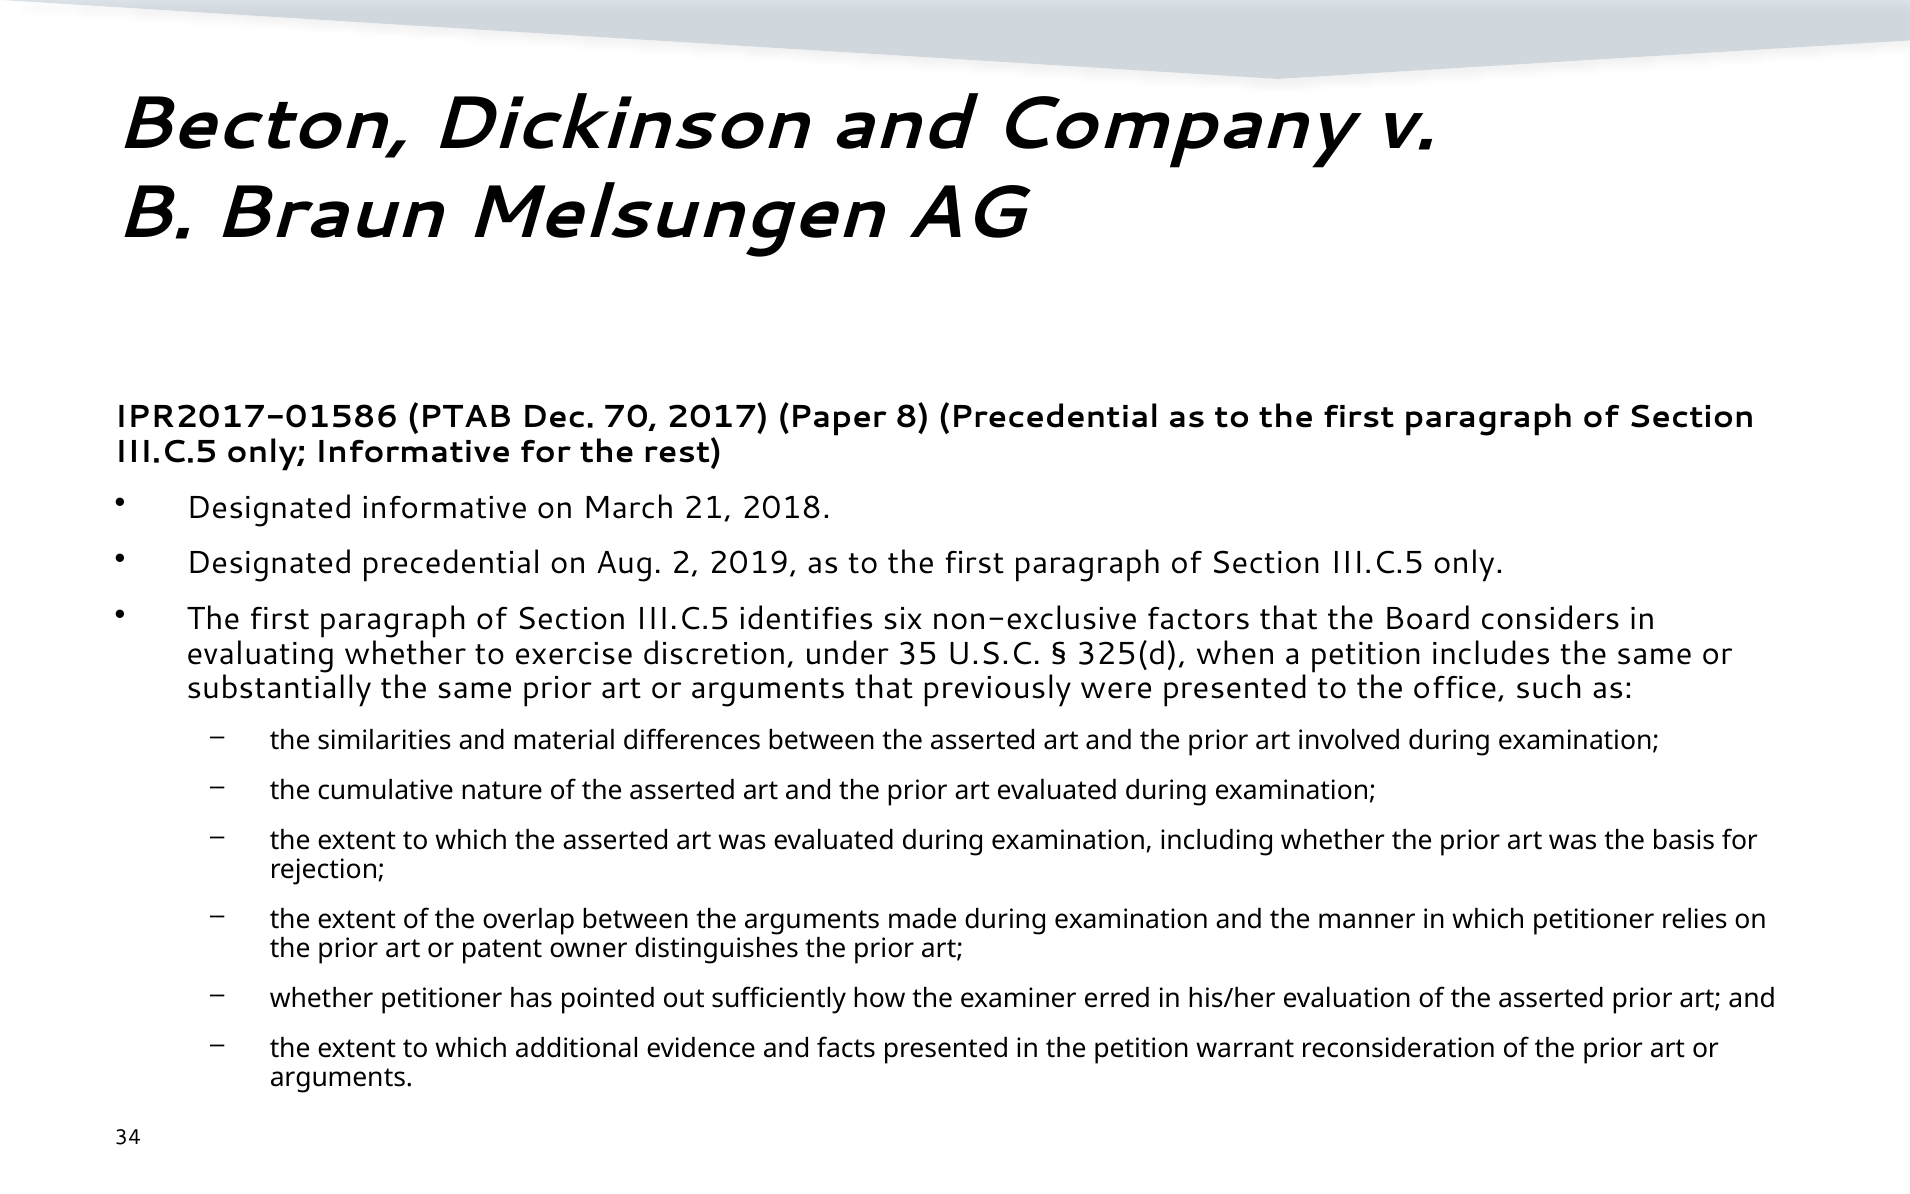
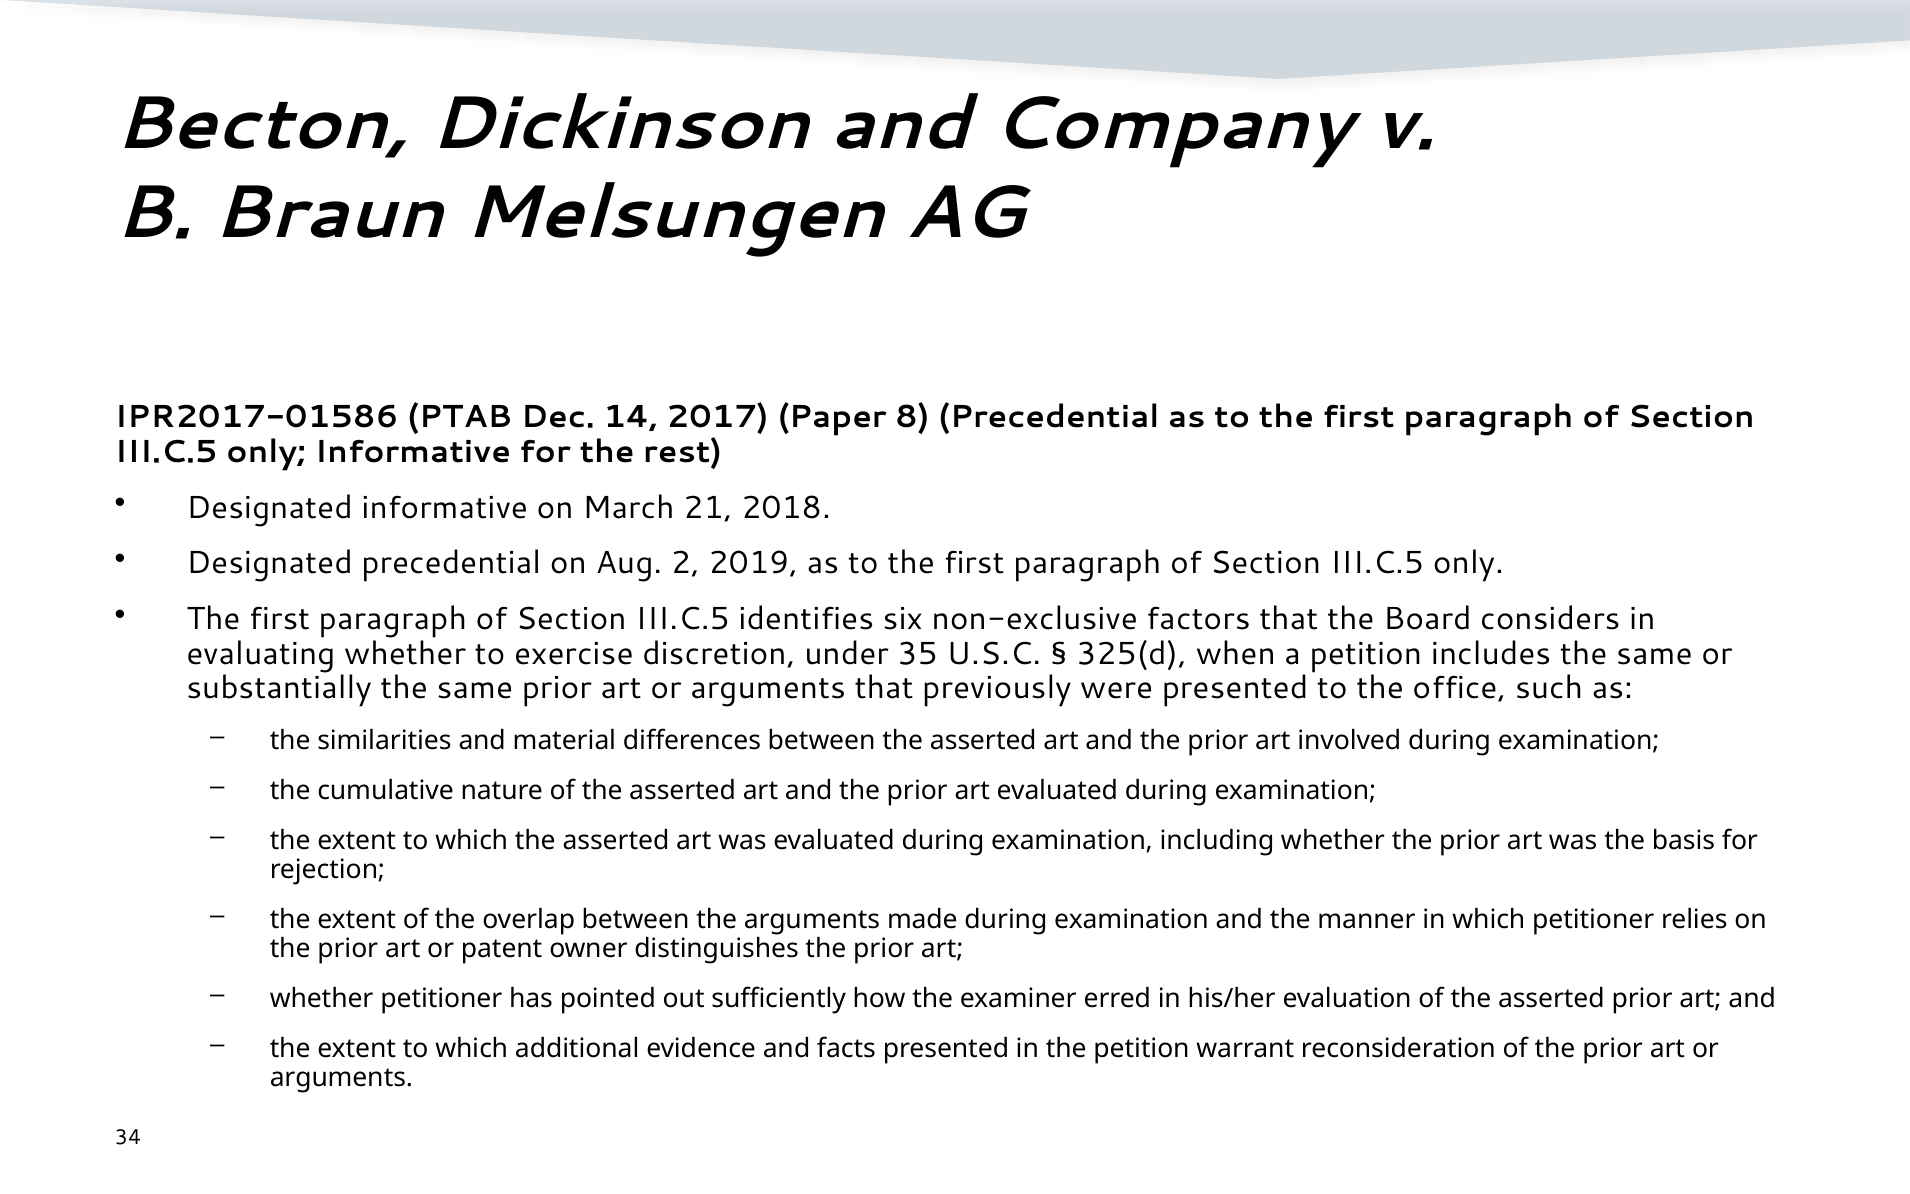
70: 70 -> 14 (631, 417)
